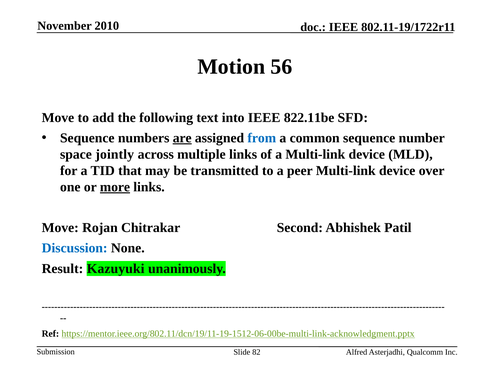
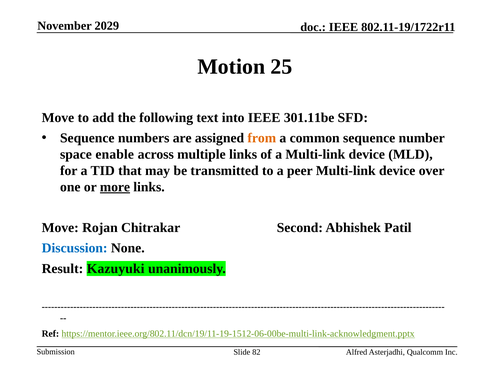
2010: 2010 -> 2029 (107, 26)
56: 56 -> 25 (281, 67)
822.11be: 822.11be -> 301.11be (309, 118)
are underline: present -> none (182, 138)
from colour: blue -> orange (262, 138)
jointly: jointly -> enable (115, 155)
